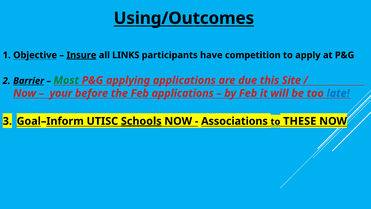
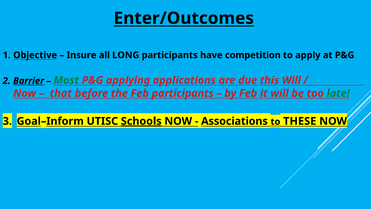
Using/Outcomes: Using/Outcomes -> Enter/Outcomes (184, 18)
Insure underline: present -> none (81, 55)
LINKS: LINKS -> LONG (126, 55)
this Site: Site -> Will (291, 80)
your: your -> that (61, 93)
Feb applications: applications -> participants (183, 93)
late colour: blue -> green (338, 93)
